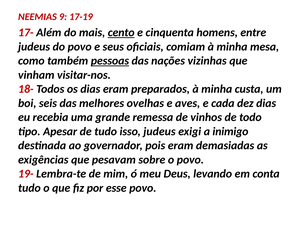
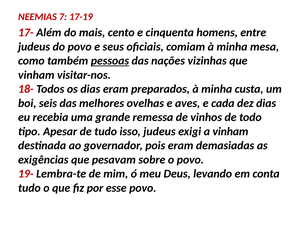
9: 9 -> 7 (63, 17)
cento underline: present -> none (121, 32)
a inimigo: inimigo -> vinham (230, 131)
